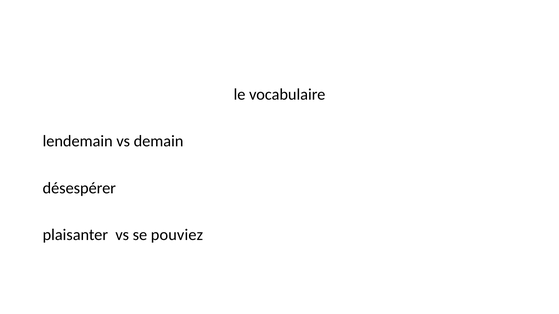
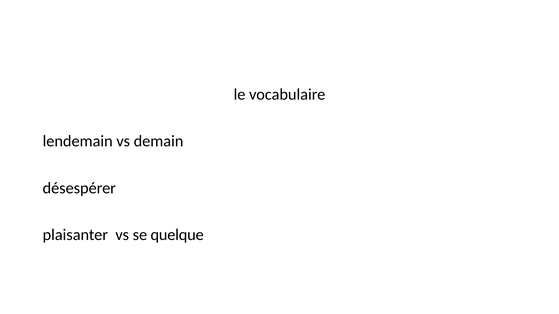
pouviez: pouviez -> quelque (177, 235)
